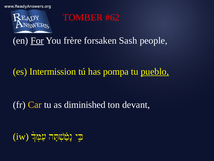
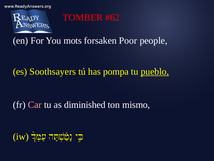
For underline: present -> none (37, 40)
frère: frère -> mots (73, 40)
Sash: Sash -> Poor (128, 40)
Intermission: Intermission -> Soothsayers (53, 71)
Car colour: yellow -> pink (35, 104)
devant: devant -> mismo (136, 104)
